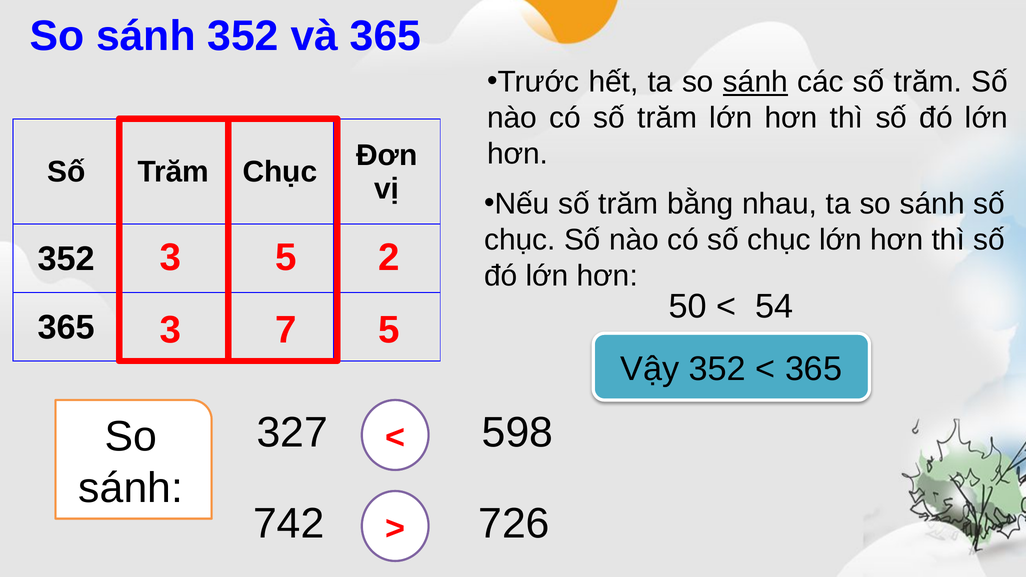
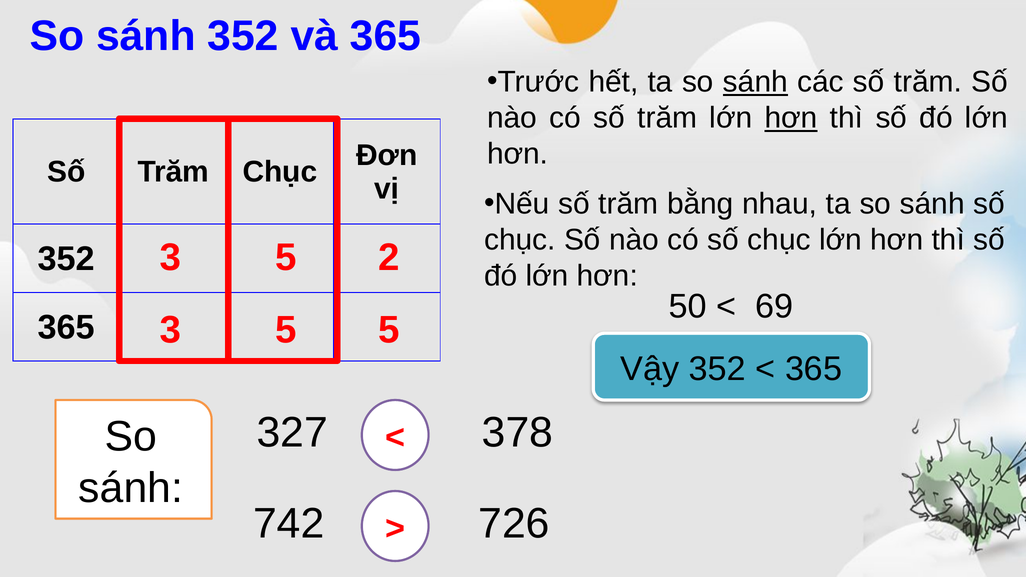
hơn underline: none -> present (791, 118)
54: 54 -> 69 (774, 307)
7: 7 -> 5 (286, 330)
598: 598 -> 378 (517, 433)
